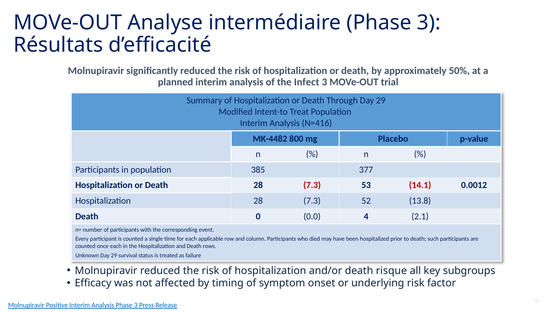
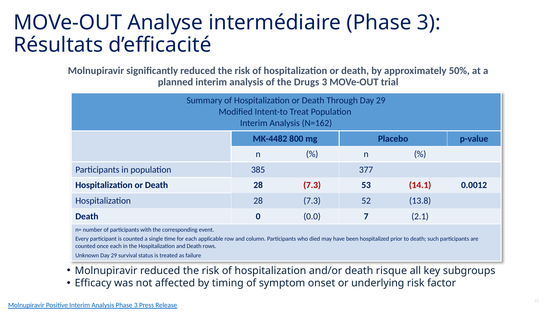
Infect: Infect -> Drugs (307, 82)
N=416: N=416 -> N=162 (317, 123)
4: 4 -> 7 (366, 216)
